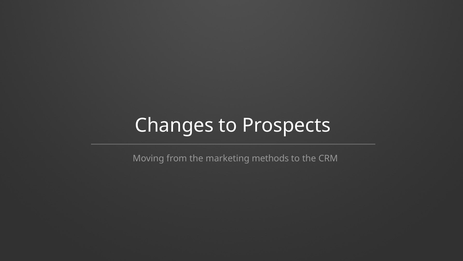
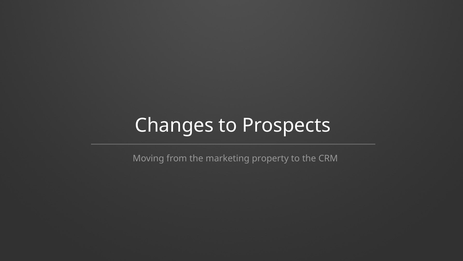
methods: methods -> property (270, 158)
